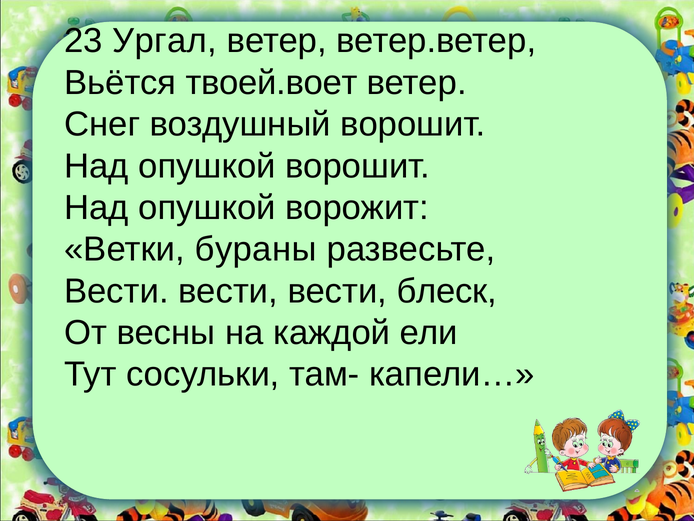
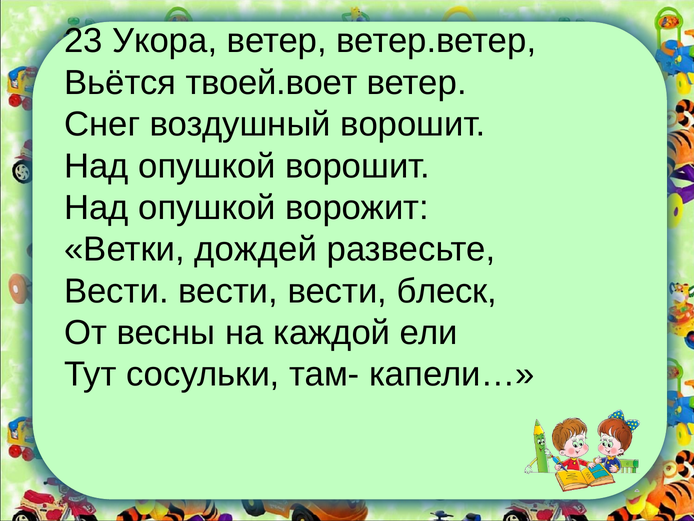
Ургал: Ургал -> Укора (165, 41)
бураны: бураны -> дождей (256, 249)
